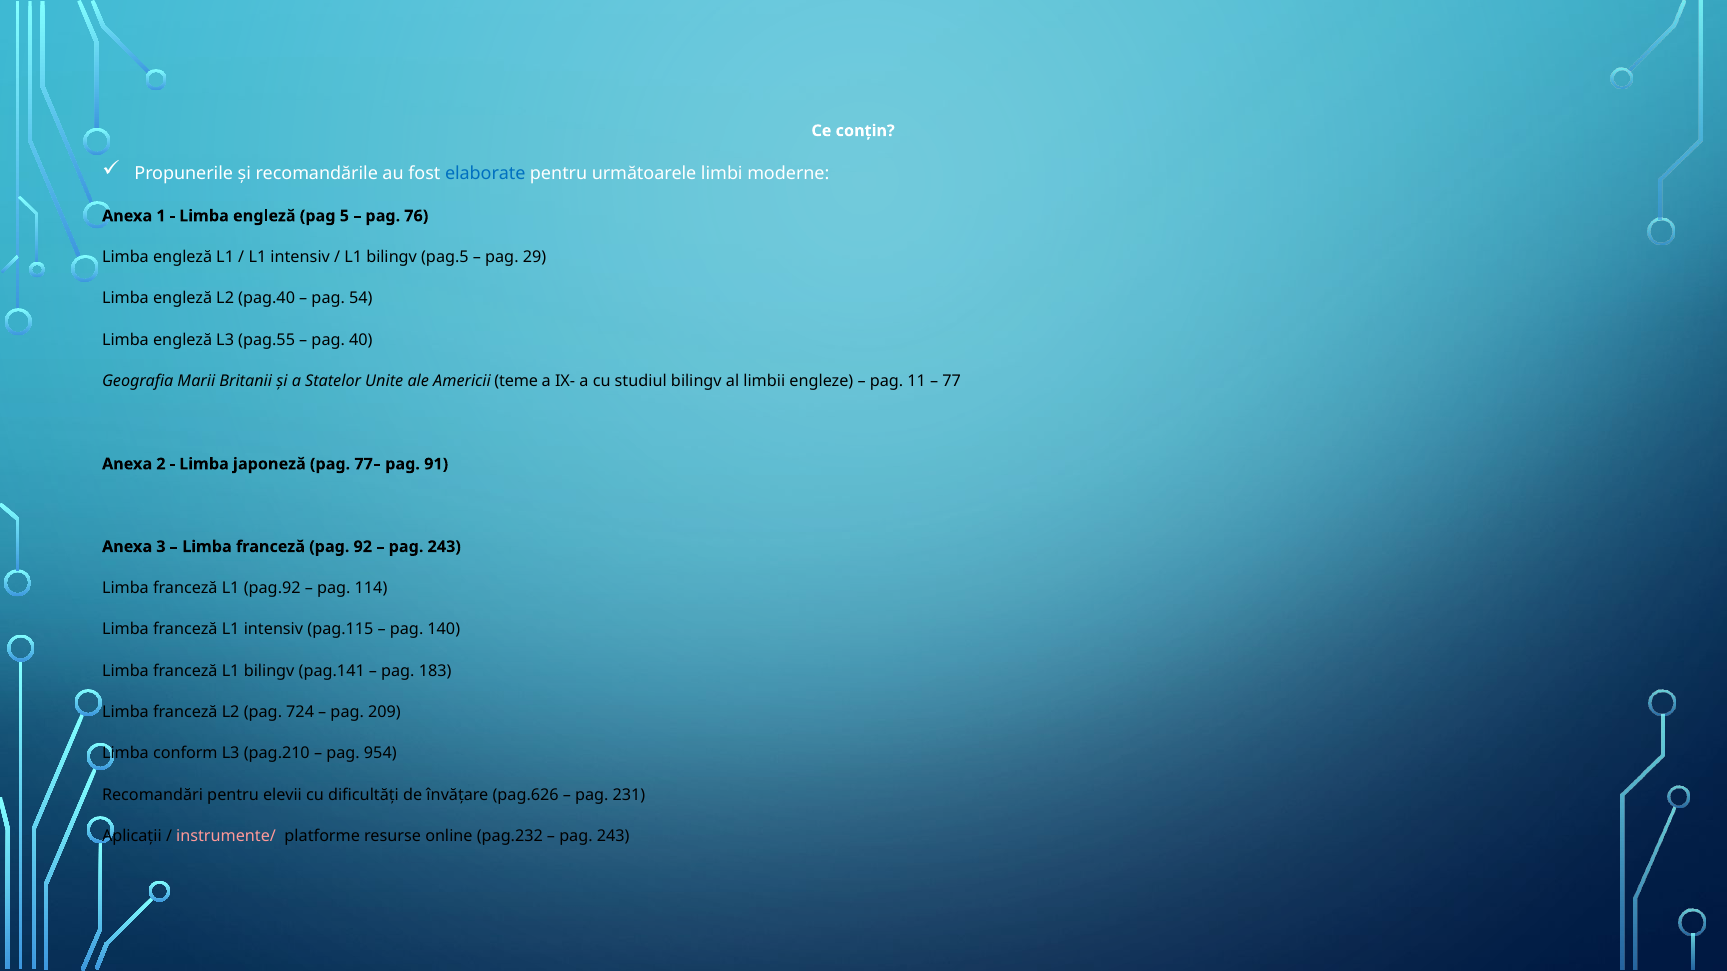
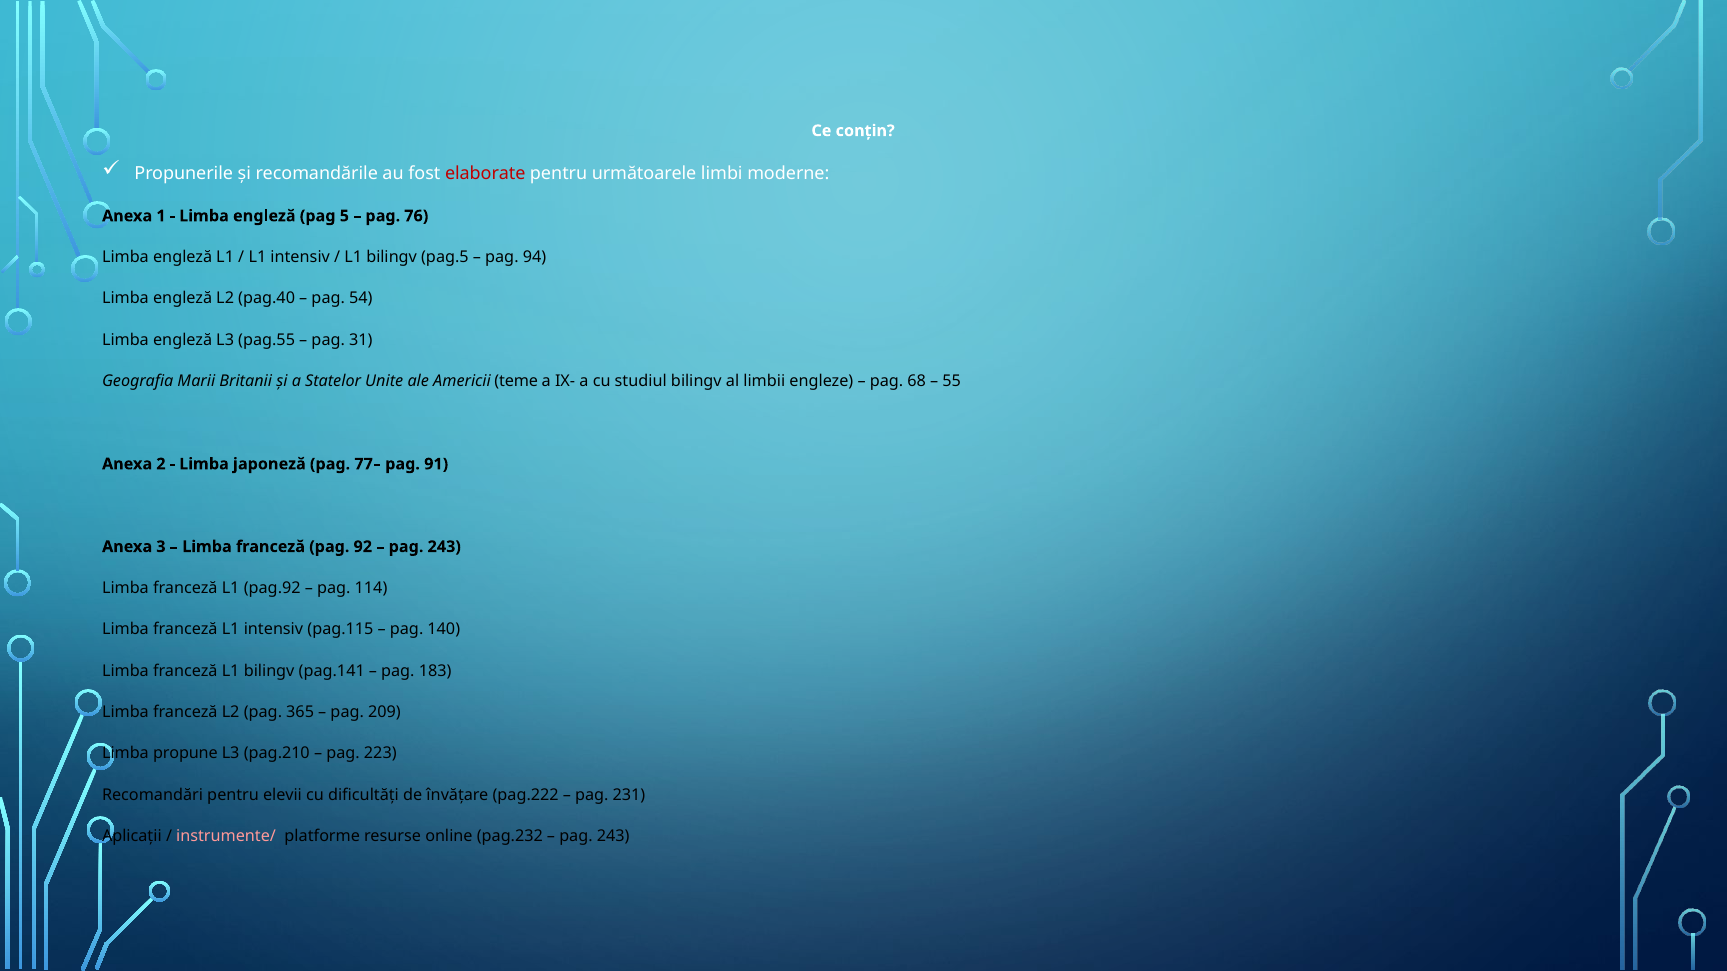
elaborate colour: blue -> red (485, 174)
29: 29 -> 94 (534, 257)
40: 40 -> 31 (361, 340)
11: 11 -> 68 (917, 381)
77: 77 -> 55 (952, 381)
724: 724 -> 365 (300, 712)
conform: conform -> propune (185, 754)
954: 954 -> 223 (380, 754)
pag.626: pag.626 -> pag.222 (526, 795)
